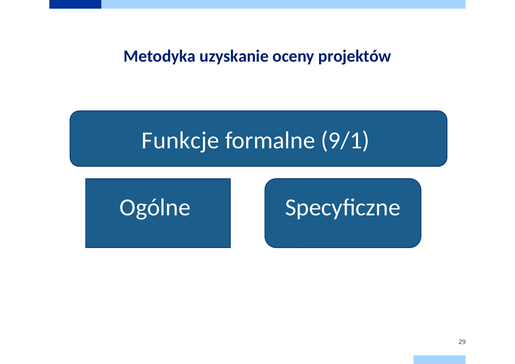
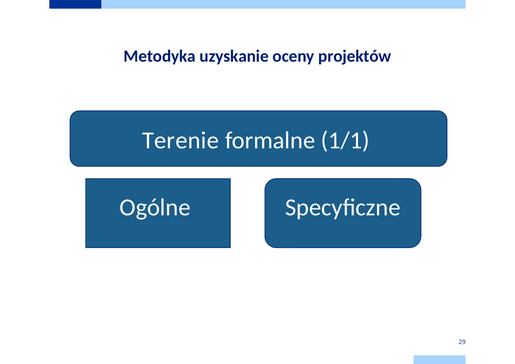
Funkcje: Funkcje -> Terenie (180, 140)
9/1: 9/1 -> 1/1 (345, 140)
